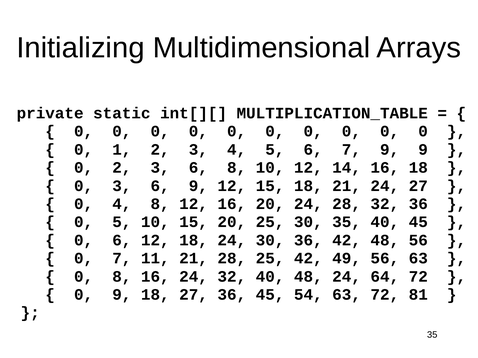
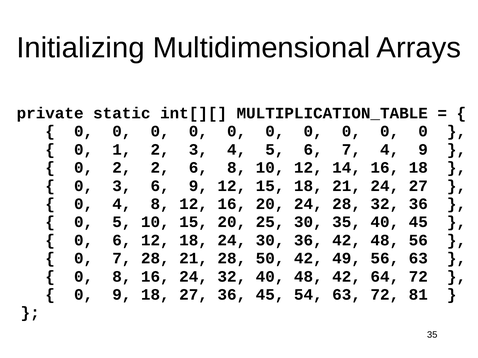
7 9: 9 -> 4 (390, 150)
0 2 3: 3 -> 2 (160, 168)
7 11: 11 -> 28 (155, 259)
28 25: 25 -> 50 (270, 259)
48 24: 24 -> 42 (347, 277)
